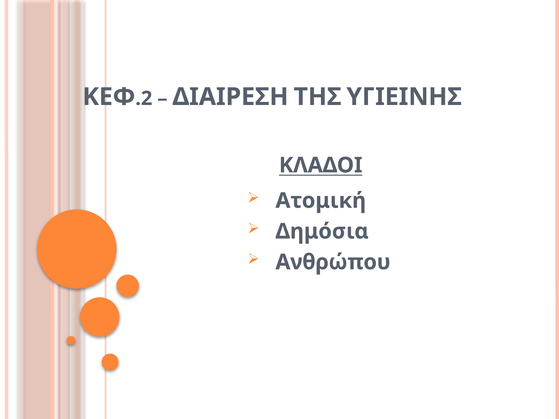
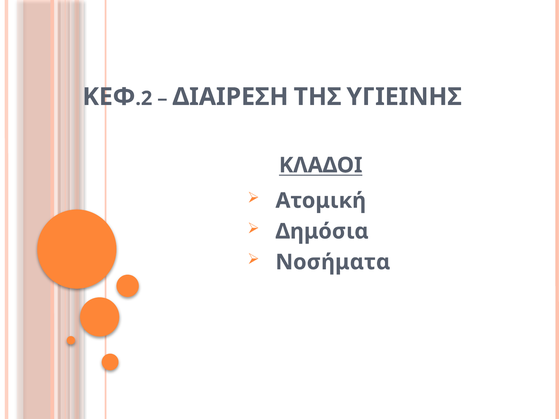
Ανθρώπου: Ανθρώπου -> Νοσήματα (333, 262)
